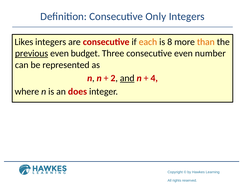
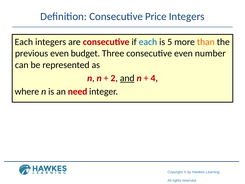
Only: Only -> Price (156, 16)
Likes: Likes -> Each (24, 42)
each colour: orange -> blue (148, 42)
8: 8 -> 5 (170, 42)
previous underline: present -> none (32, 53)
does: does -> need (78, 91)
